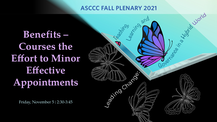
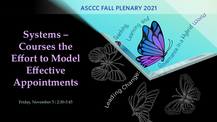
Benefits: Benefits -> Systems (42, 35)
Minor: Minor -> Model (66, 58)
